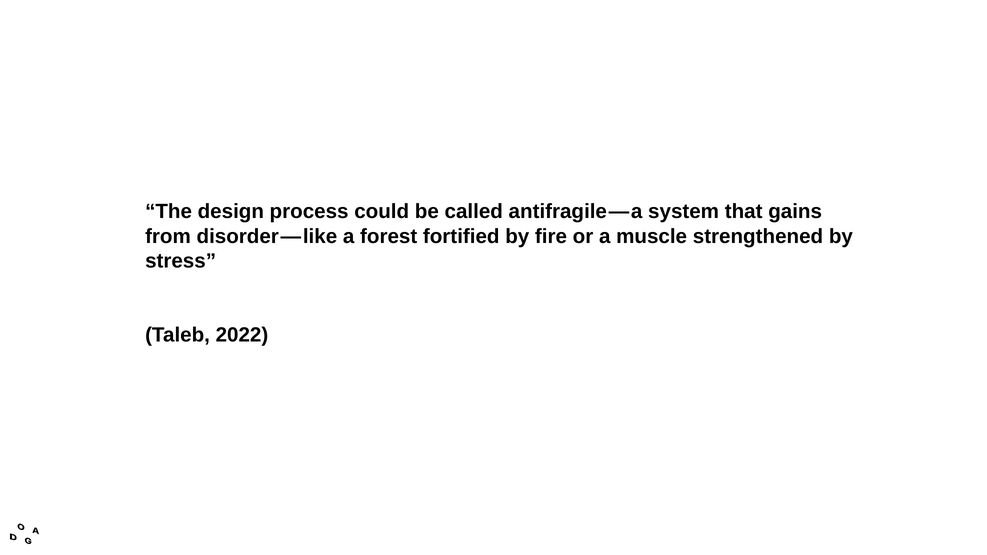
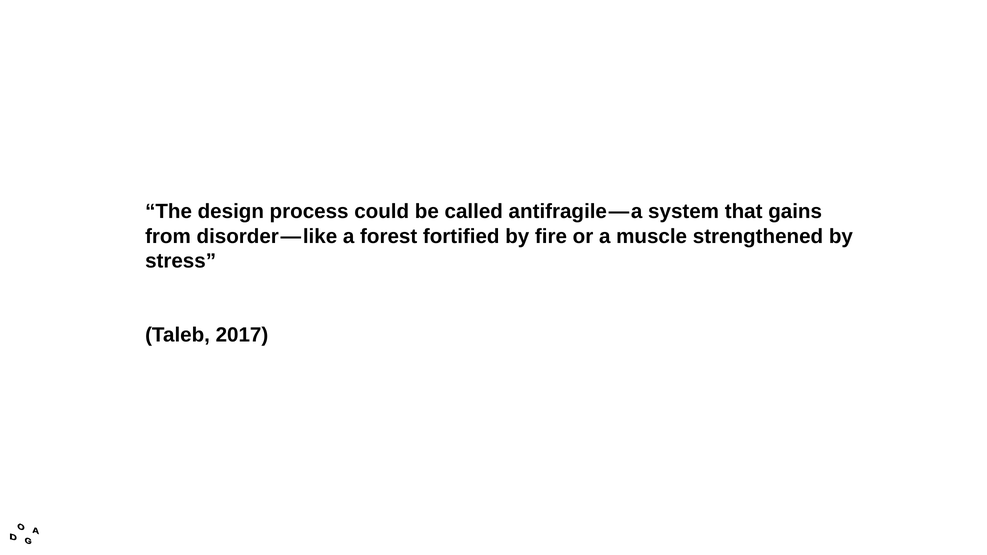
2022: 2022 -> 2017 (242, 335)
